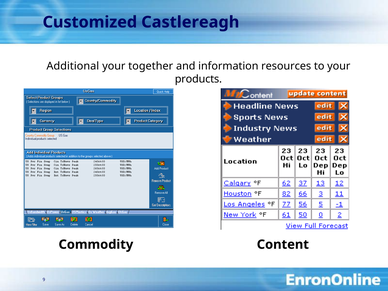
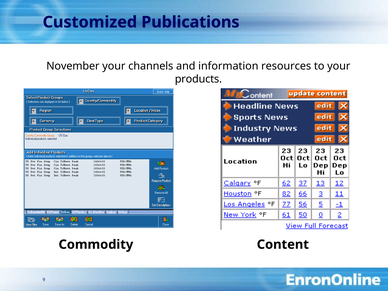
Castlereagh: Castlereagh -> Publications (190, 22)
Additional: Additional -> November (73, 66)
together: together -> channels (151, 66)
